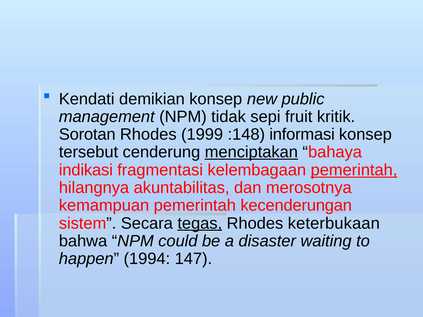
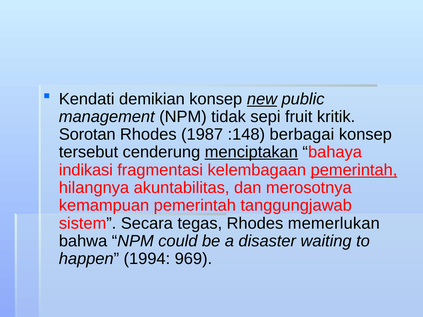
new underline: none -> present (262, 99)
1999: 1999 -> 1987 (202, 135)
informasi: informasi -> berbagai (302, 135)
kecenderungan: kecenderungan -> tanggungjawab (296, 206)
tegas underline: present -> none (200, 223)
keterbukaan: keterbukaan -> memerlukan (334, 223)
147: 147 -> 969 (193, 259)
